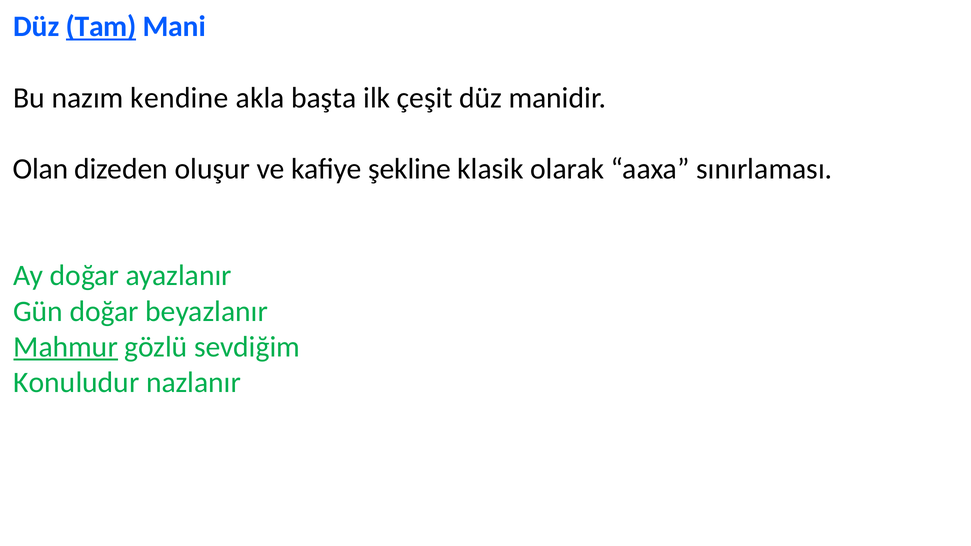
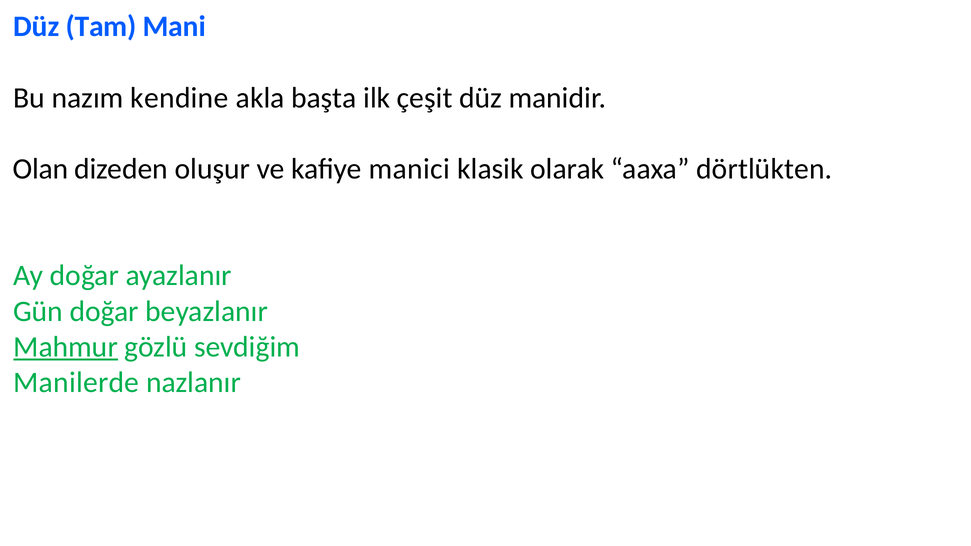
Tam underline: present -> none (101, 27)
şekline: şekline -> manici (409, 169)
sınırlaması: sınırlaması -> dörtlükten (764, 169)
Konuludur: Konuludur -> Manilerde (76, 383)
